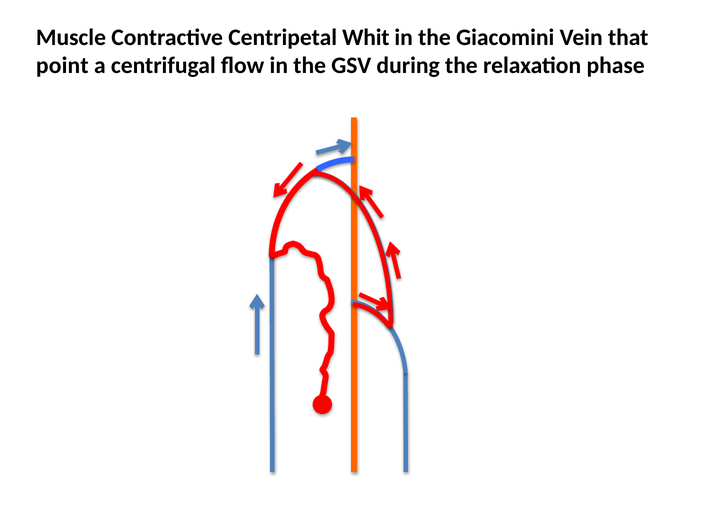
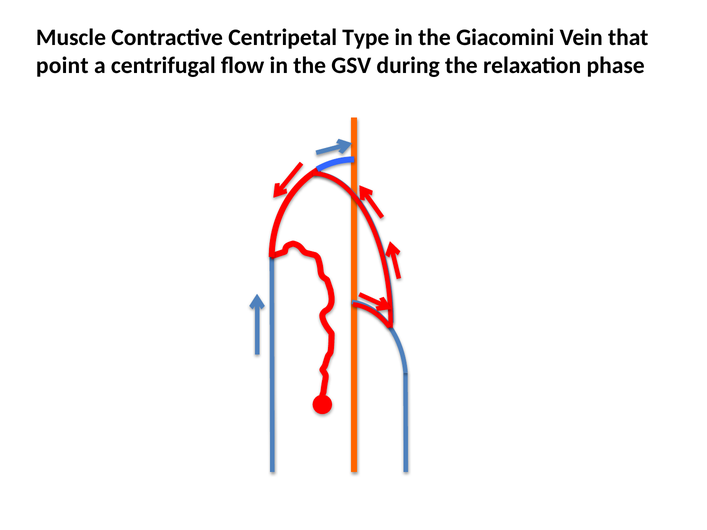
Whit: Whit -> Type (366, 37)
